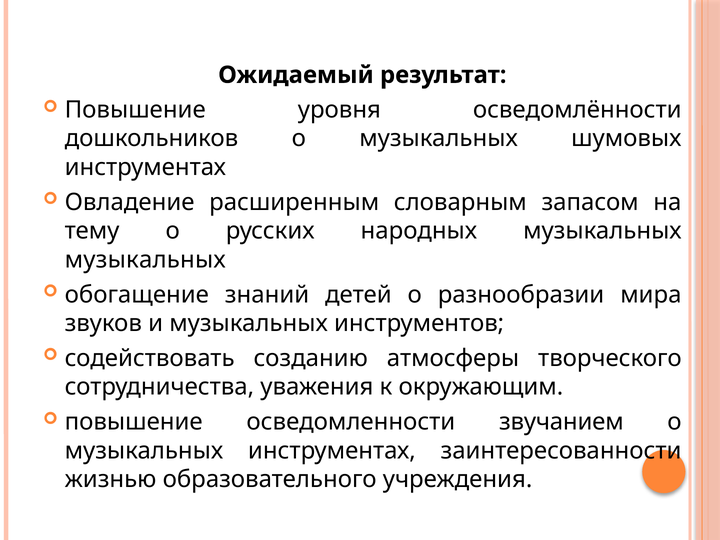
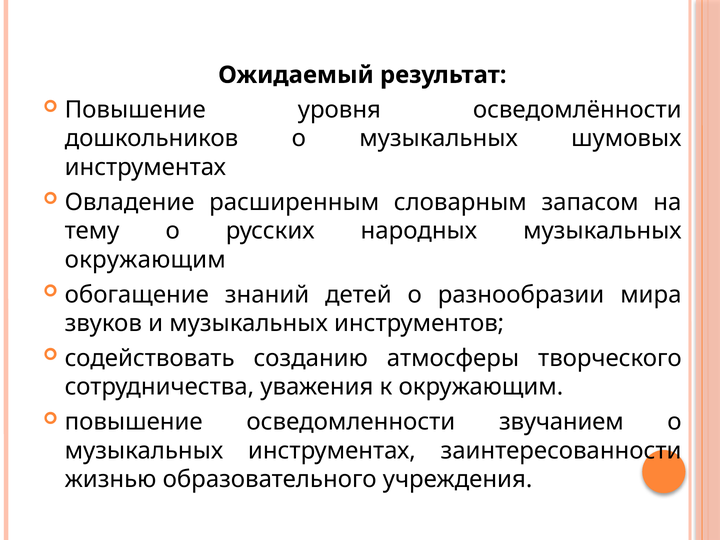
музыкальных: музыкальных -> окружающим (145, 260)
